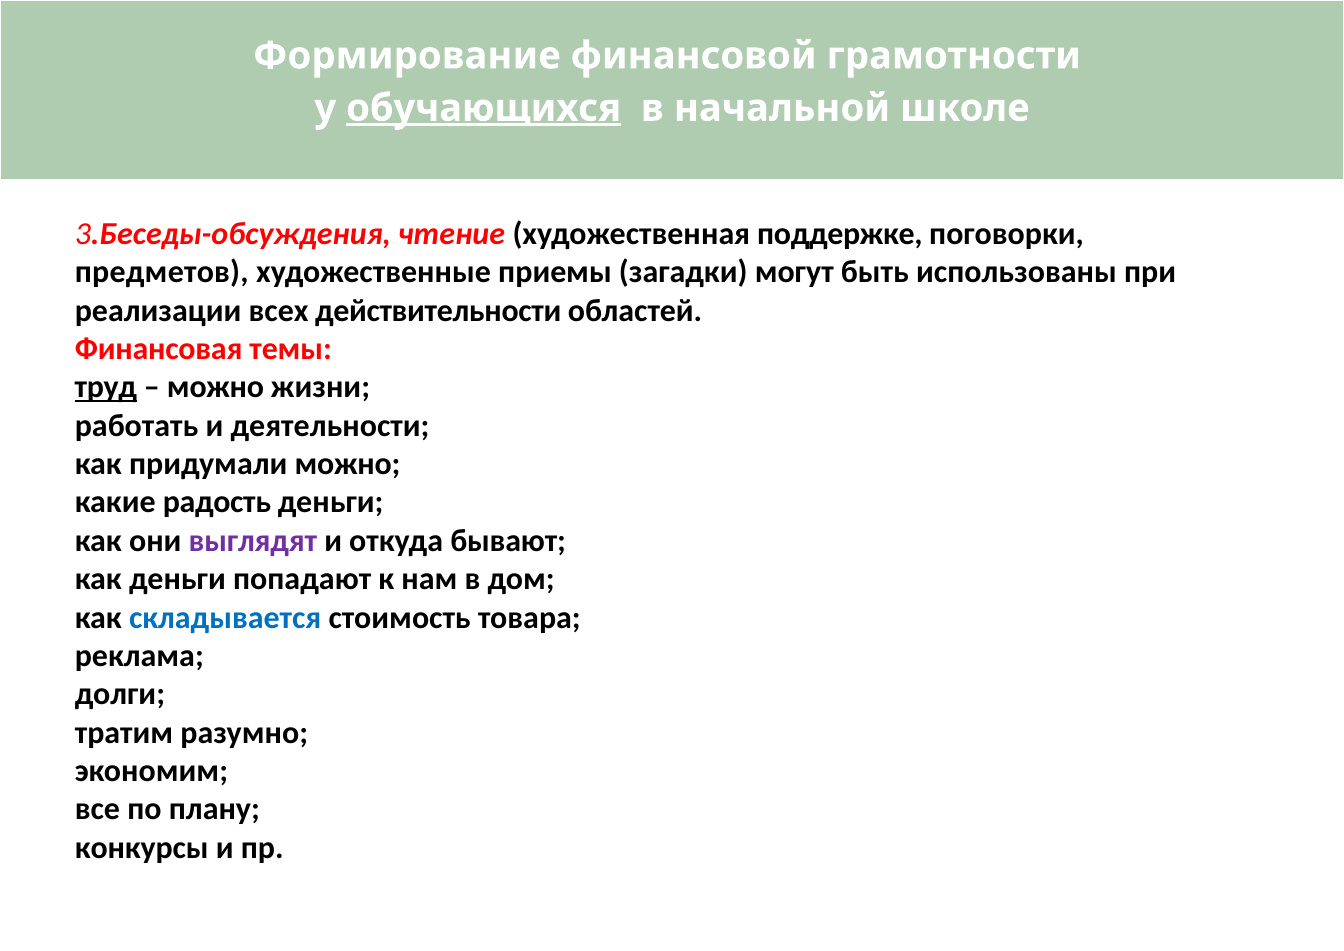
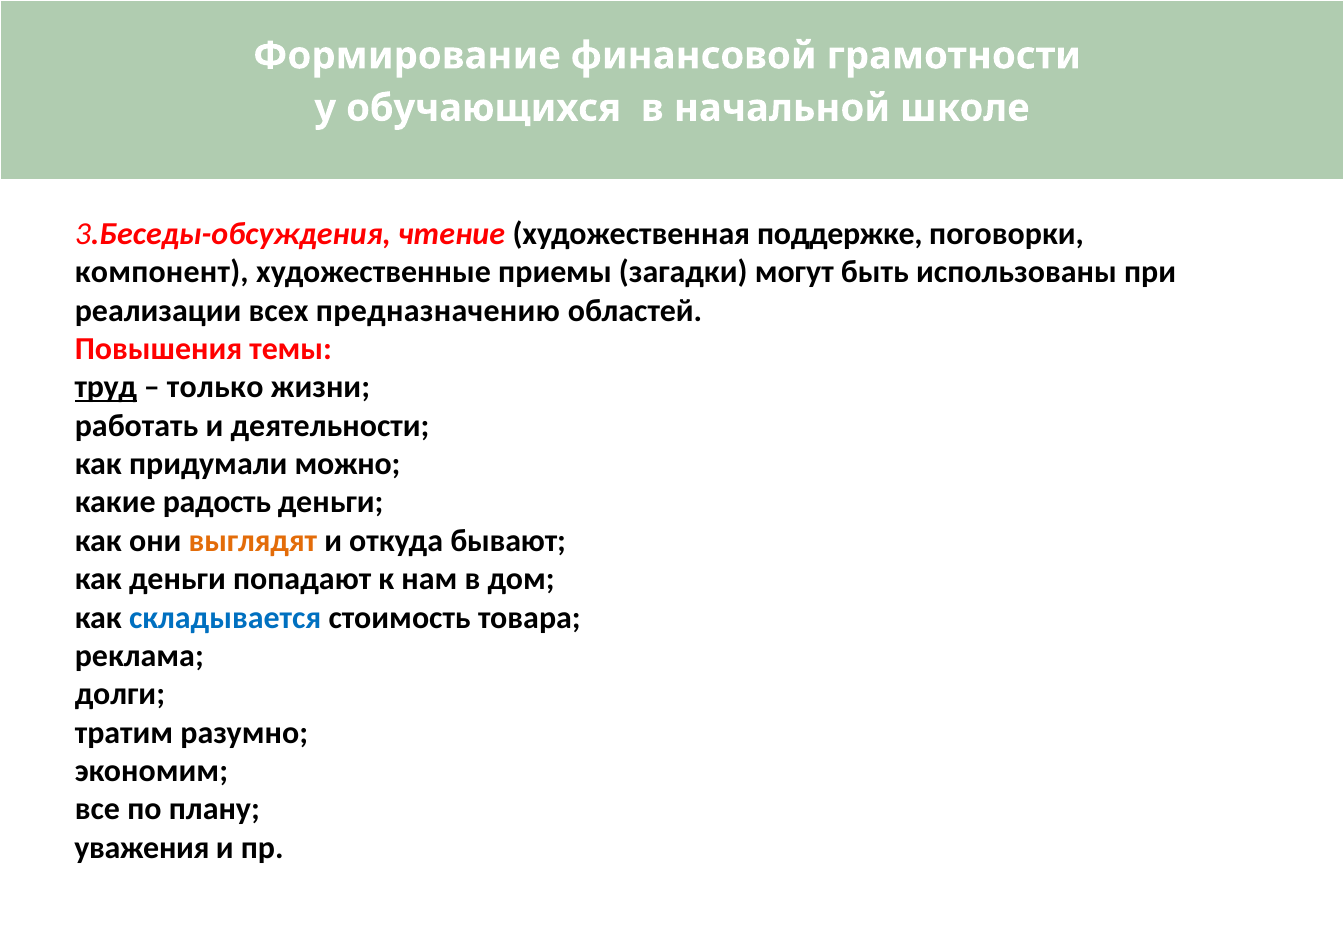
обучающихся underline: present -> none (484, 108)
предметов: предметов -> компонент (162, 272)
действительности: действительности -> предназначению (438, 311)
Финансовая: Финансовая -> Повышения (159, 349)
можно: можно -> только (215, 387)
выглядят colour: purple -> orange (253, 541)
конкурсы: конкурсы -> уважения (142, 847)
